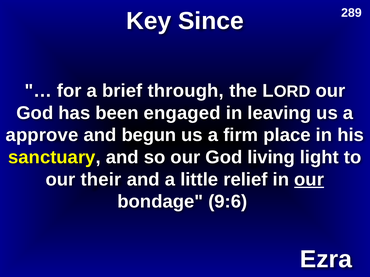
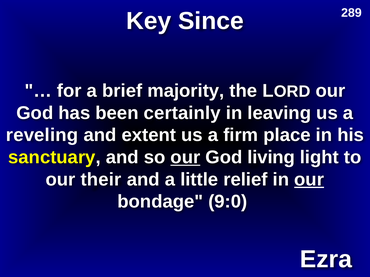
through: through -> majority (186, 91)
engaged: engaged -> certainly (182, 113)
approve: approve -> reveling (42, 135)
begun: begun -> extent (149, 135)
our underline: none -> present (185, 158)
9:6: 9:6 -> 9:0 (228, 202)
